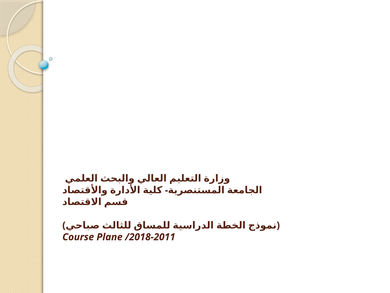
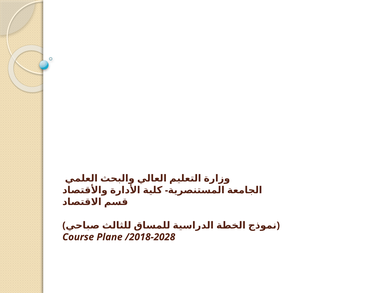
/2018-2011: /2018-2011 -> /2018-2028 (150, 237)
